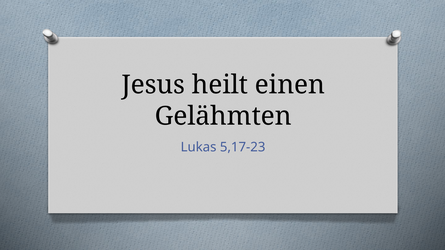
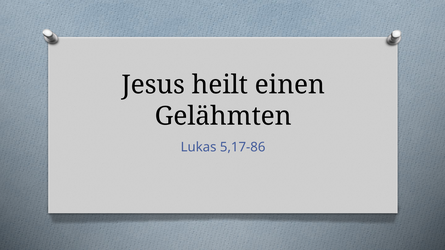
5,17-23: 5,17-23 -> 5,17-86 (243, 147)
